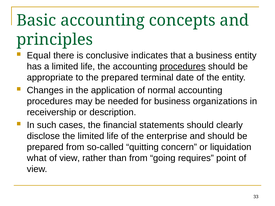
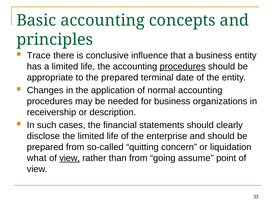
Equal: Equal -> Trace (39, 56)
indicates: indicates -> influence (150, 56)
view underline: none -> present (70, 158)
requires: requires -> assume (196, 158)
